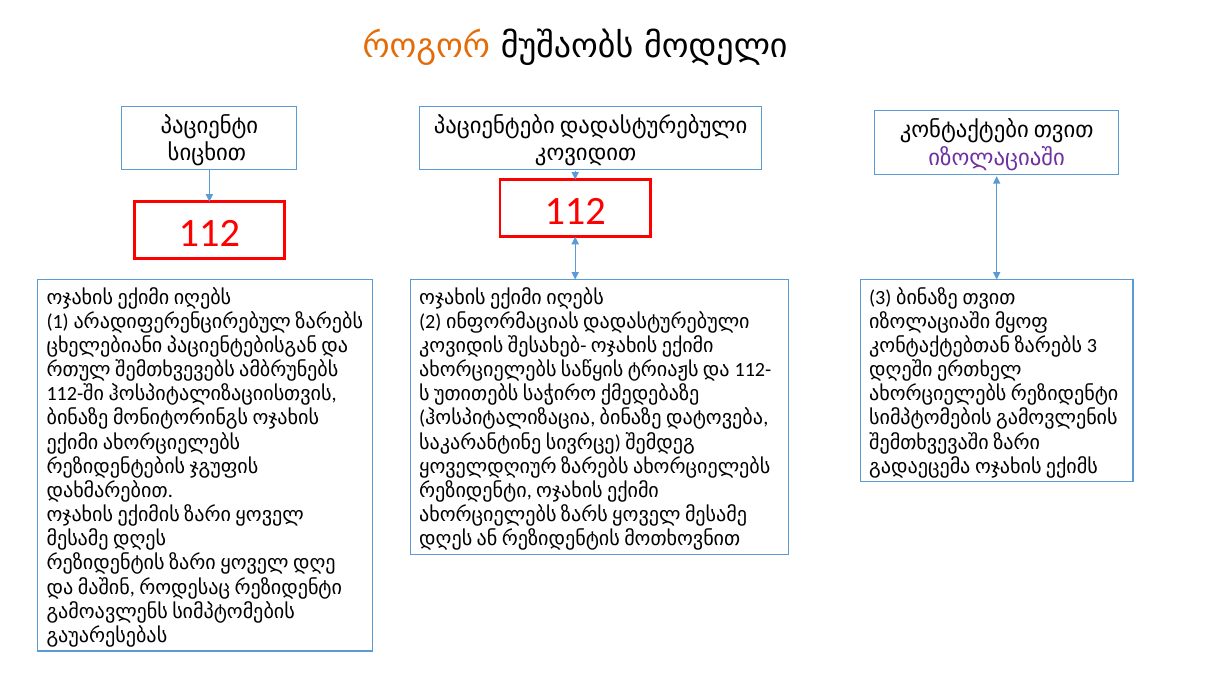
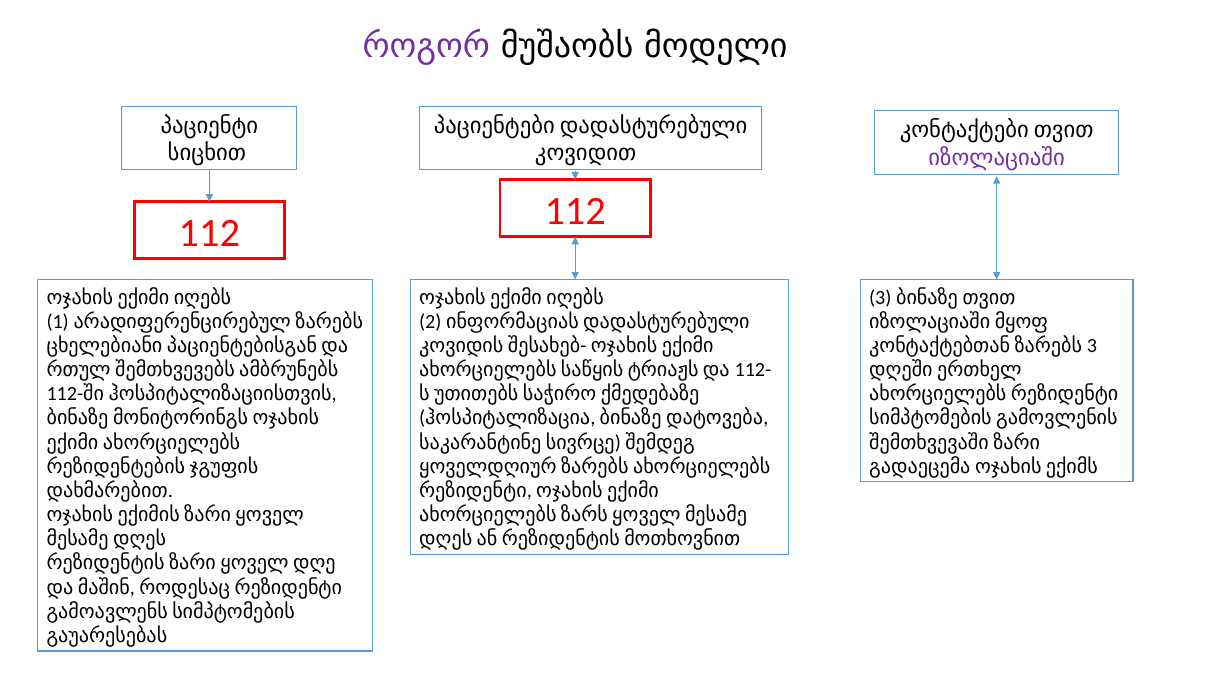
როგორ colour: orange -> purple (426, 46)
